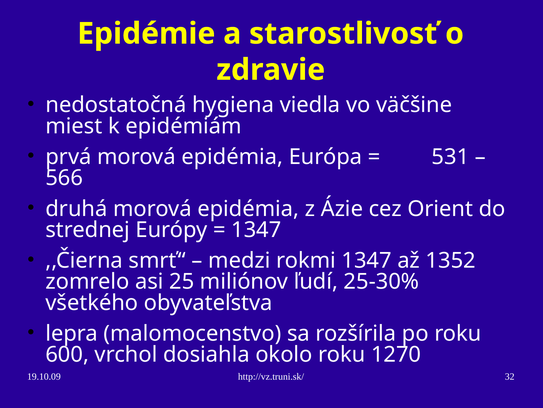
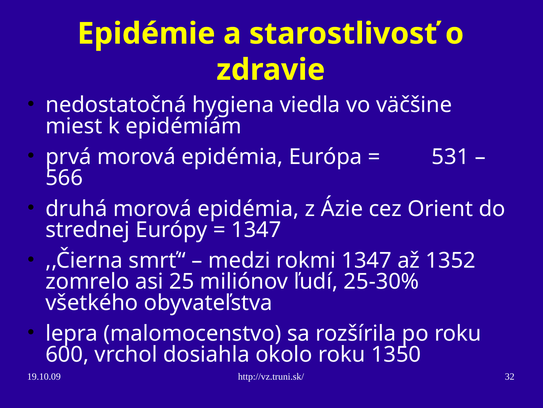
1270: 1270 -> 1350 (396, 354)
